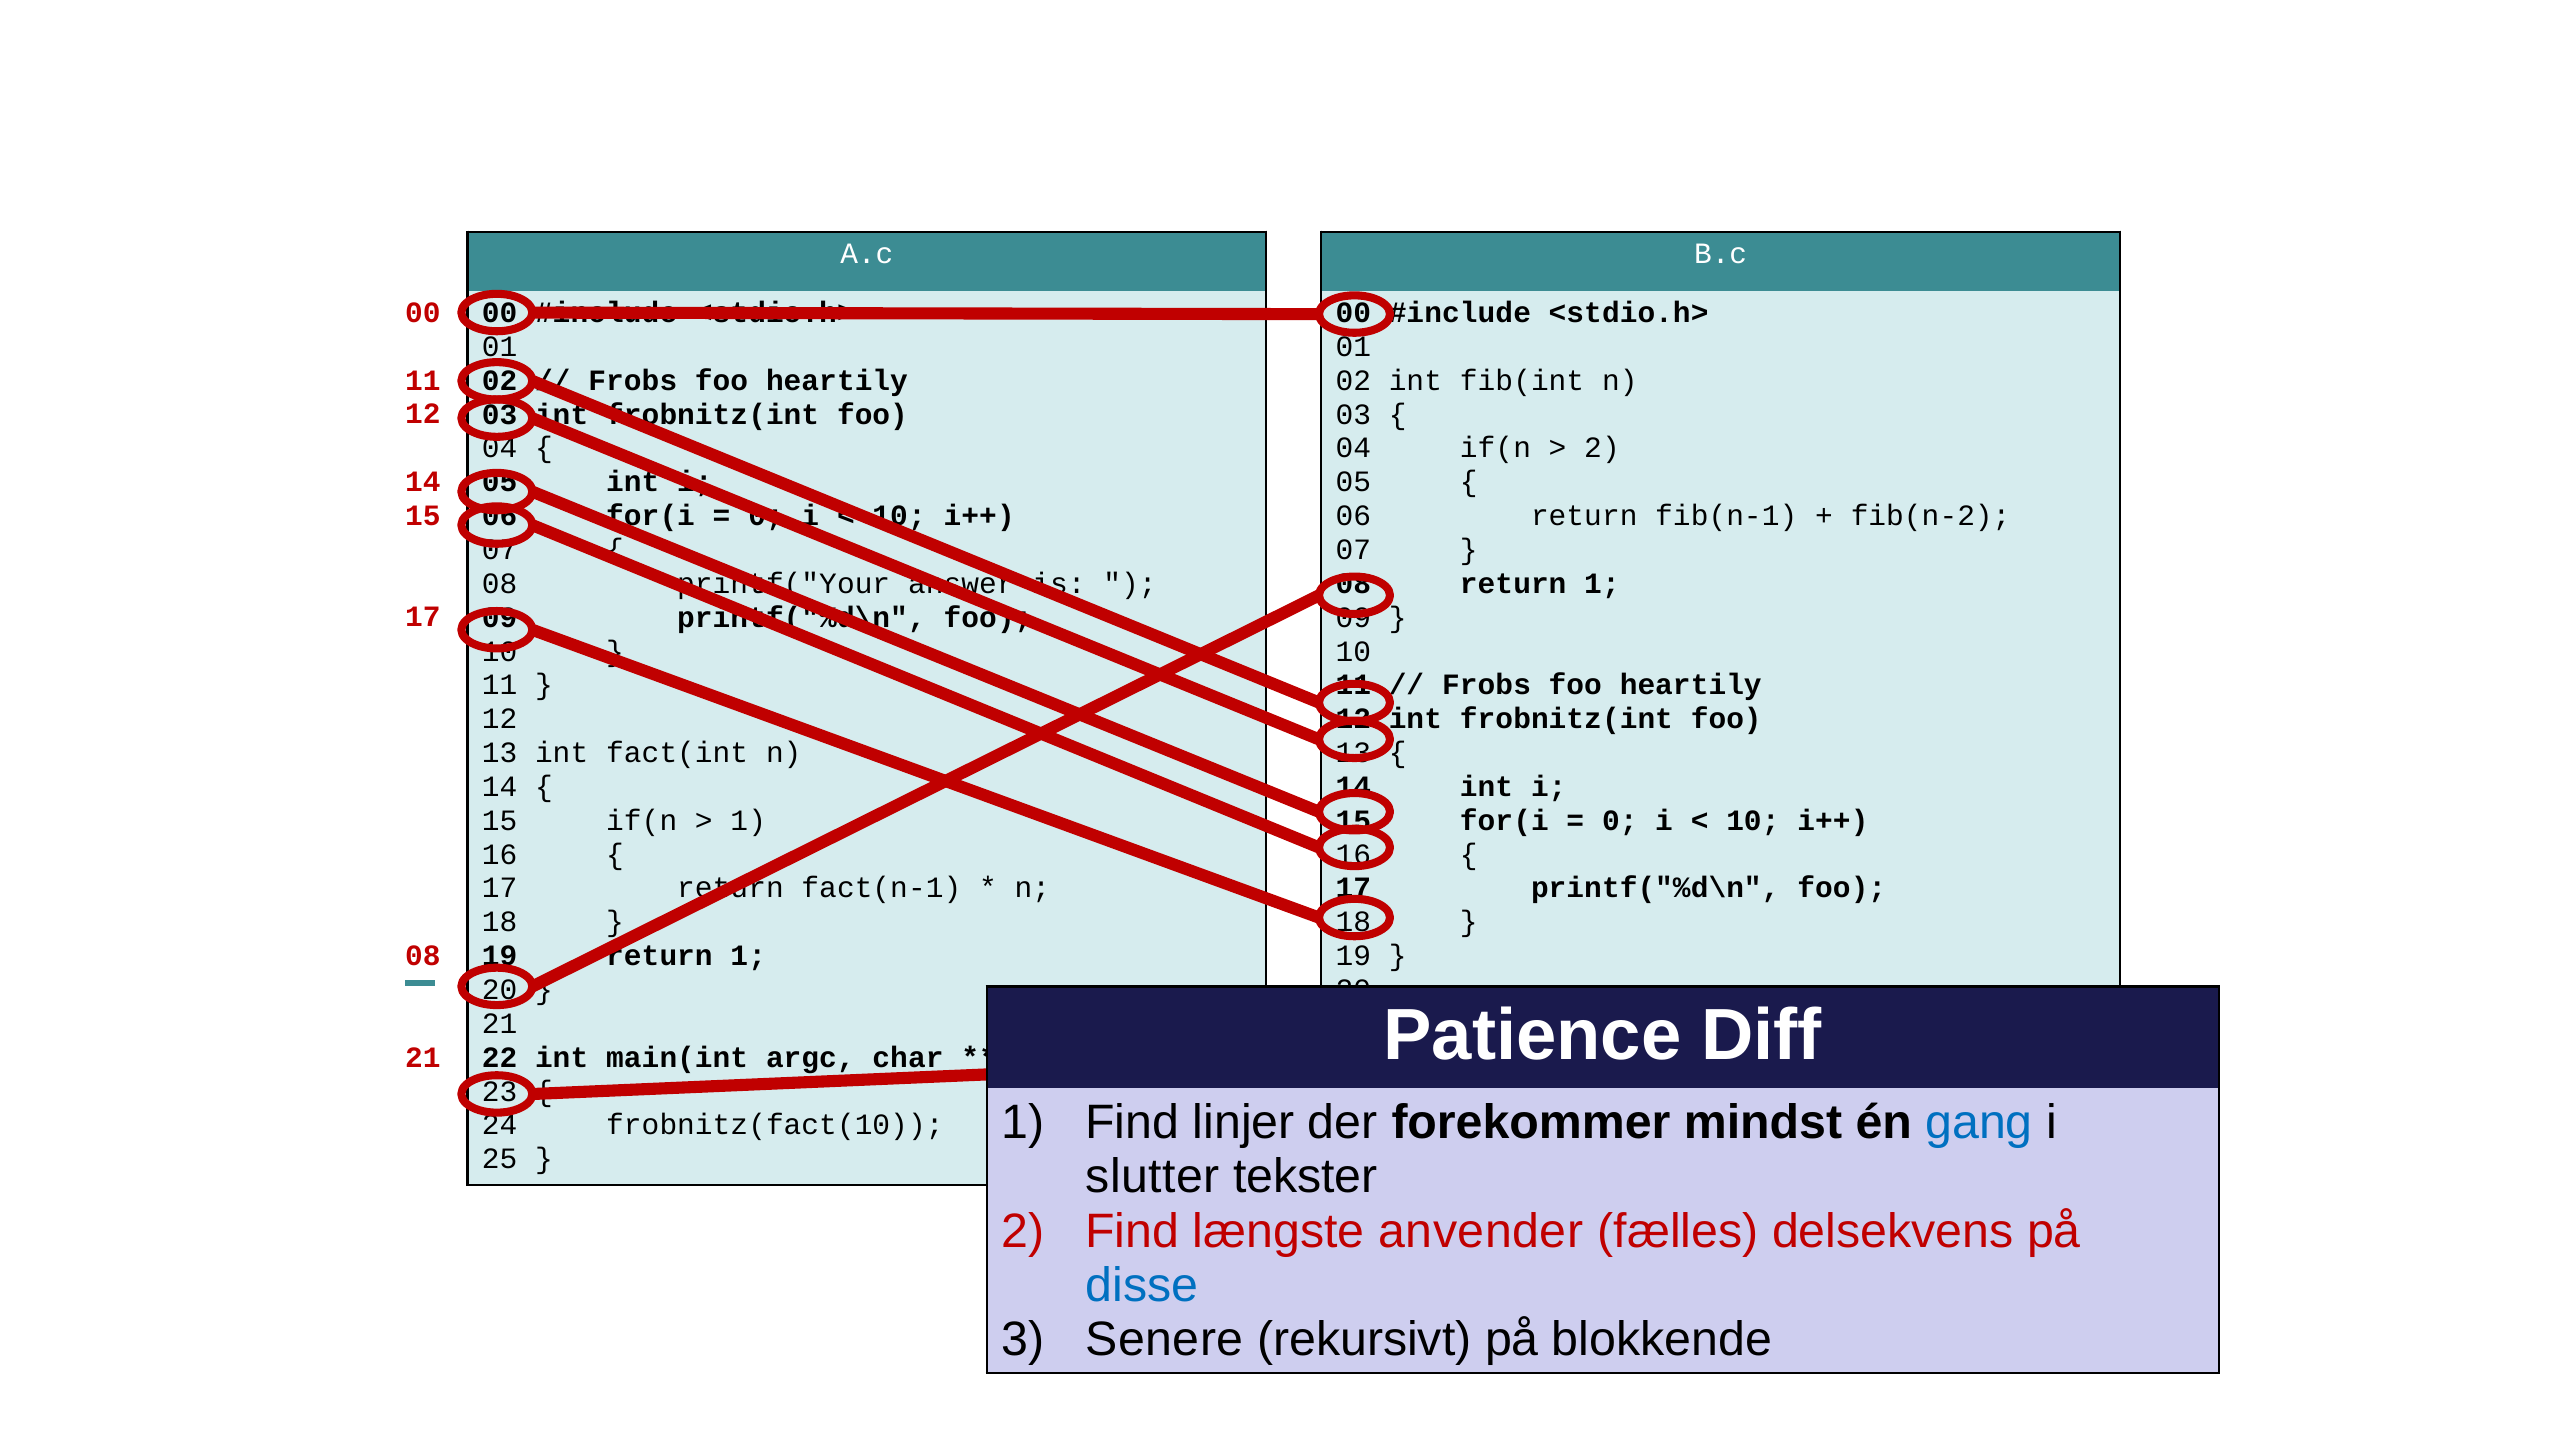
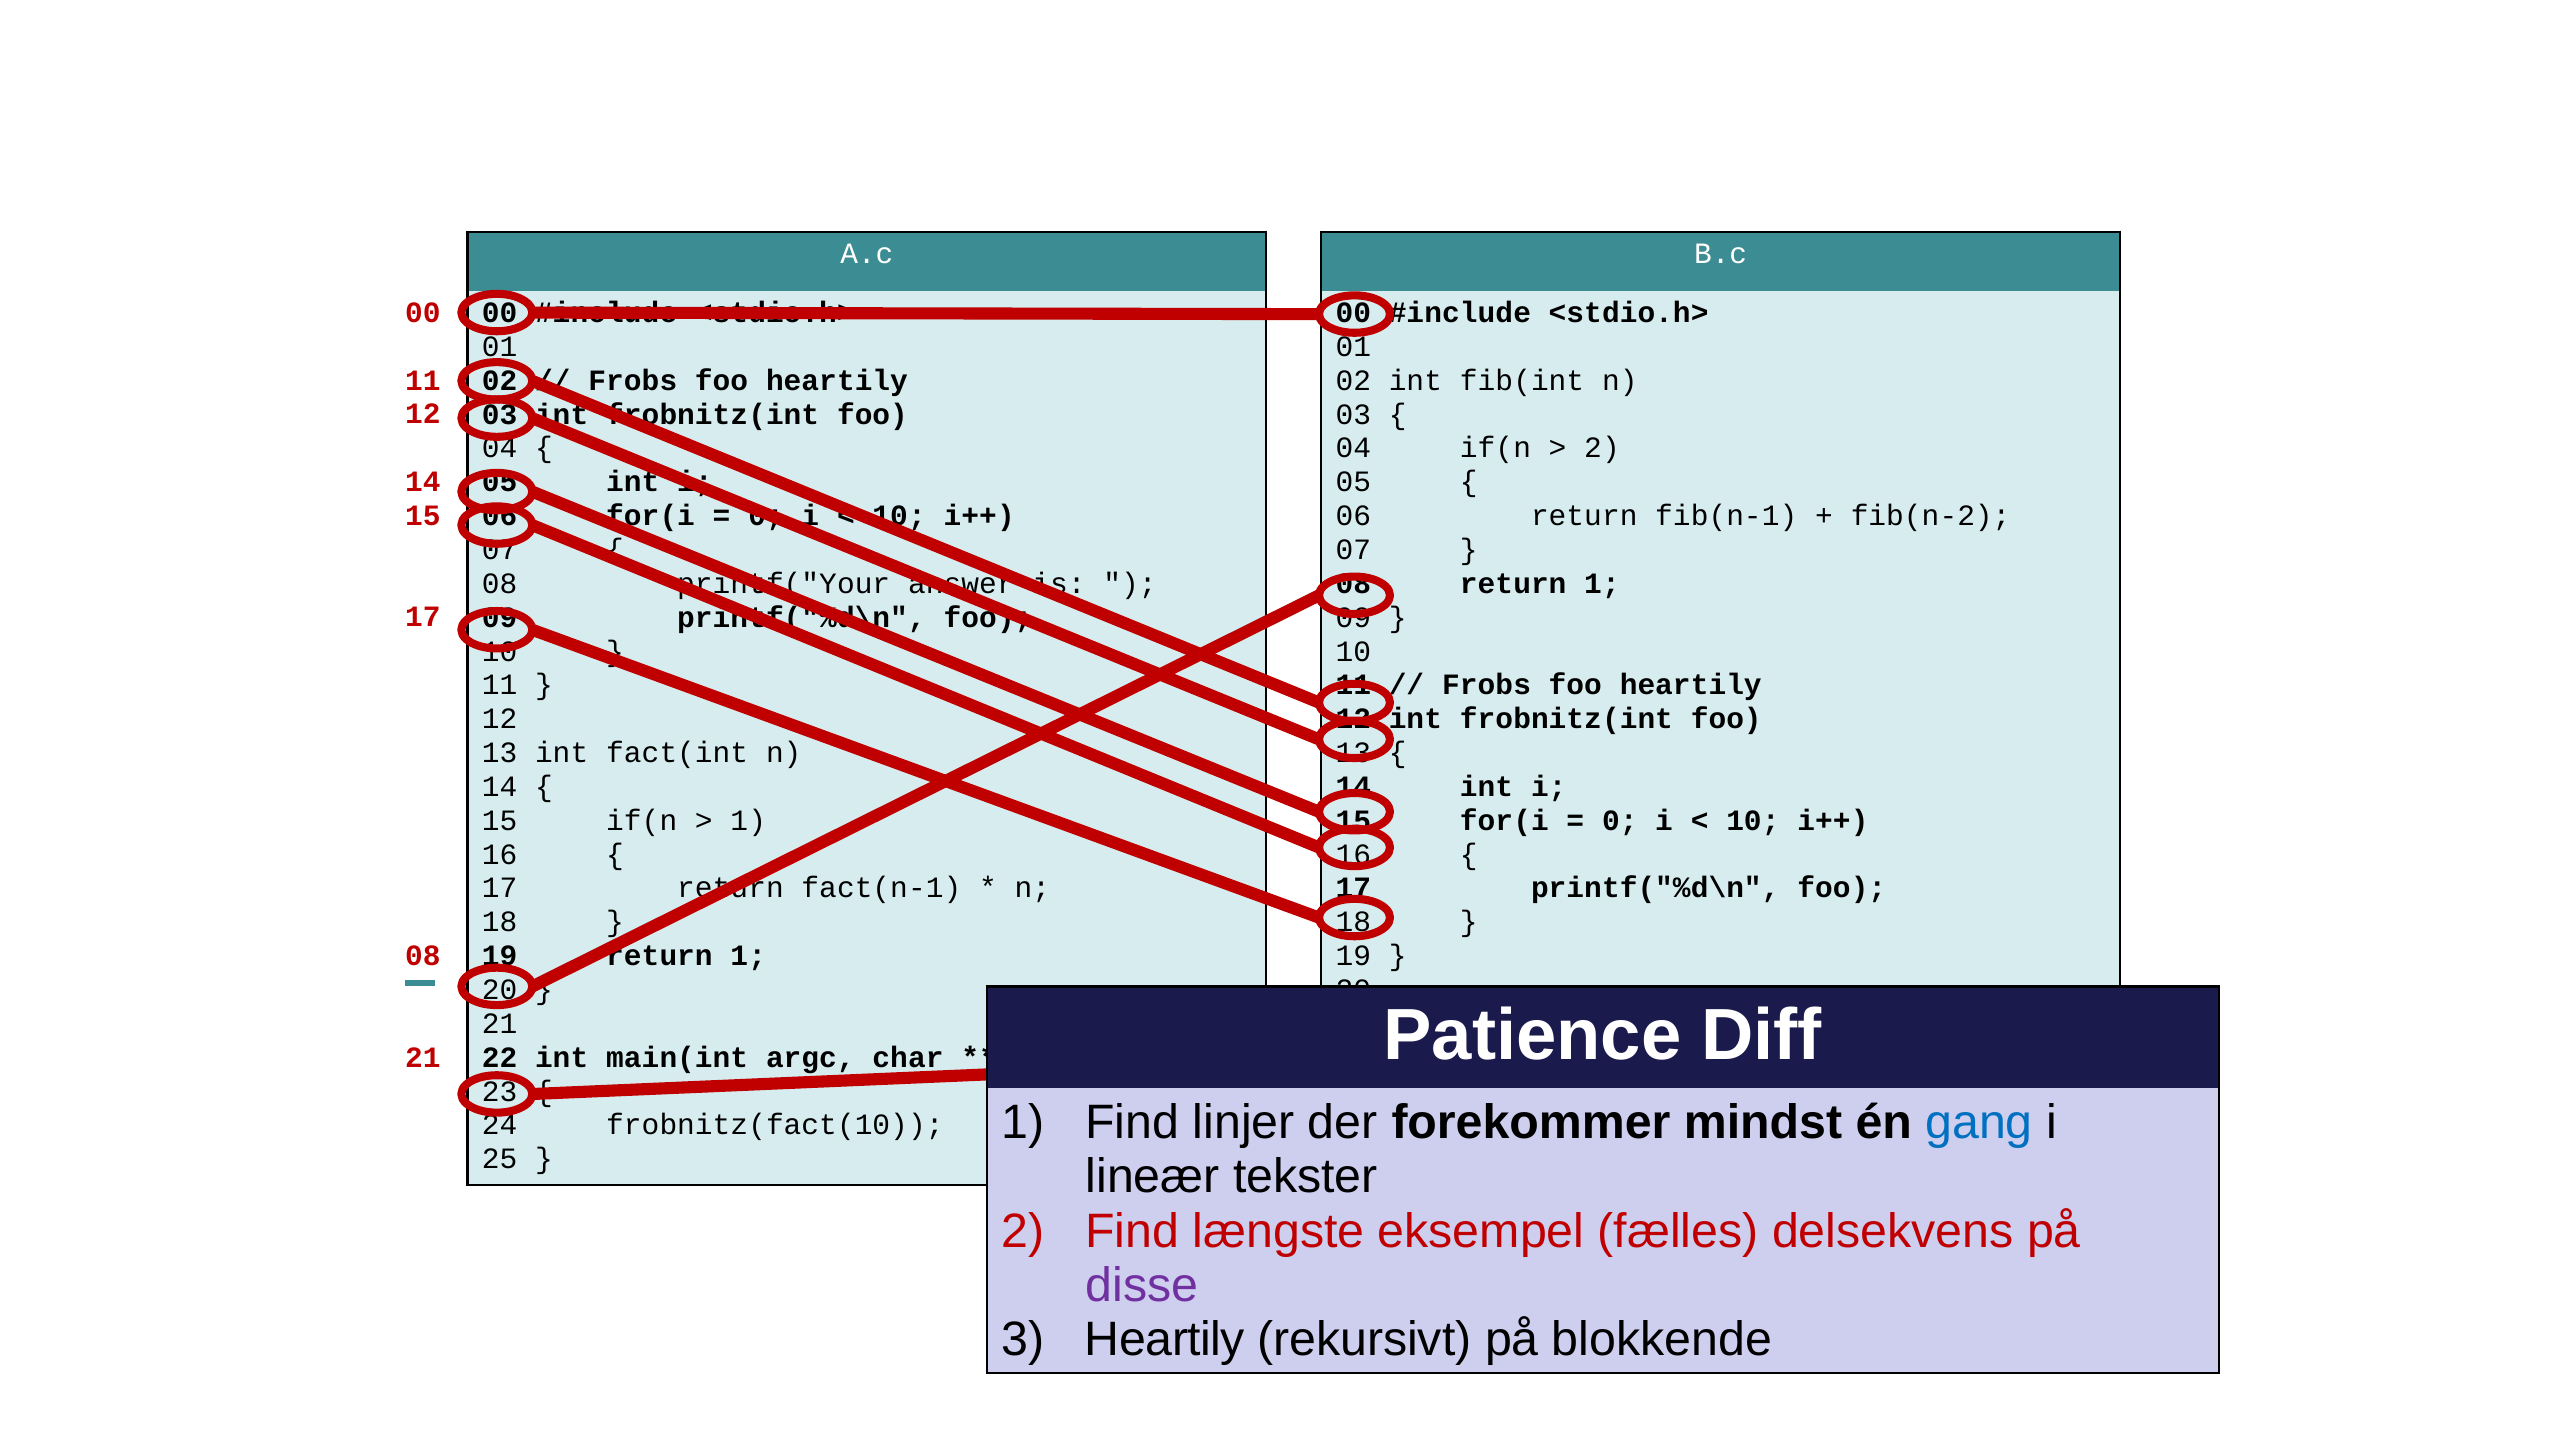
slutter: slutter -> lineær (1153, 1177)
anvender: anvender -> eksempel (1481, 1231)
disse colour: blue -> purple (1142, 1285)
Senere: Senere -> Heartily (1165, 1339)
